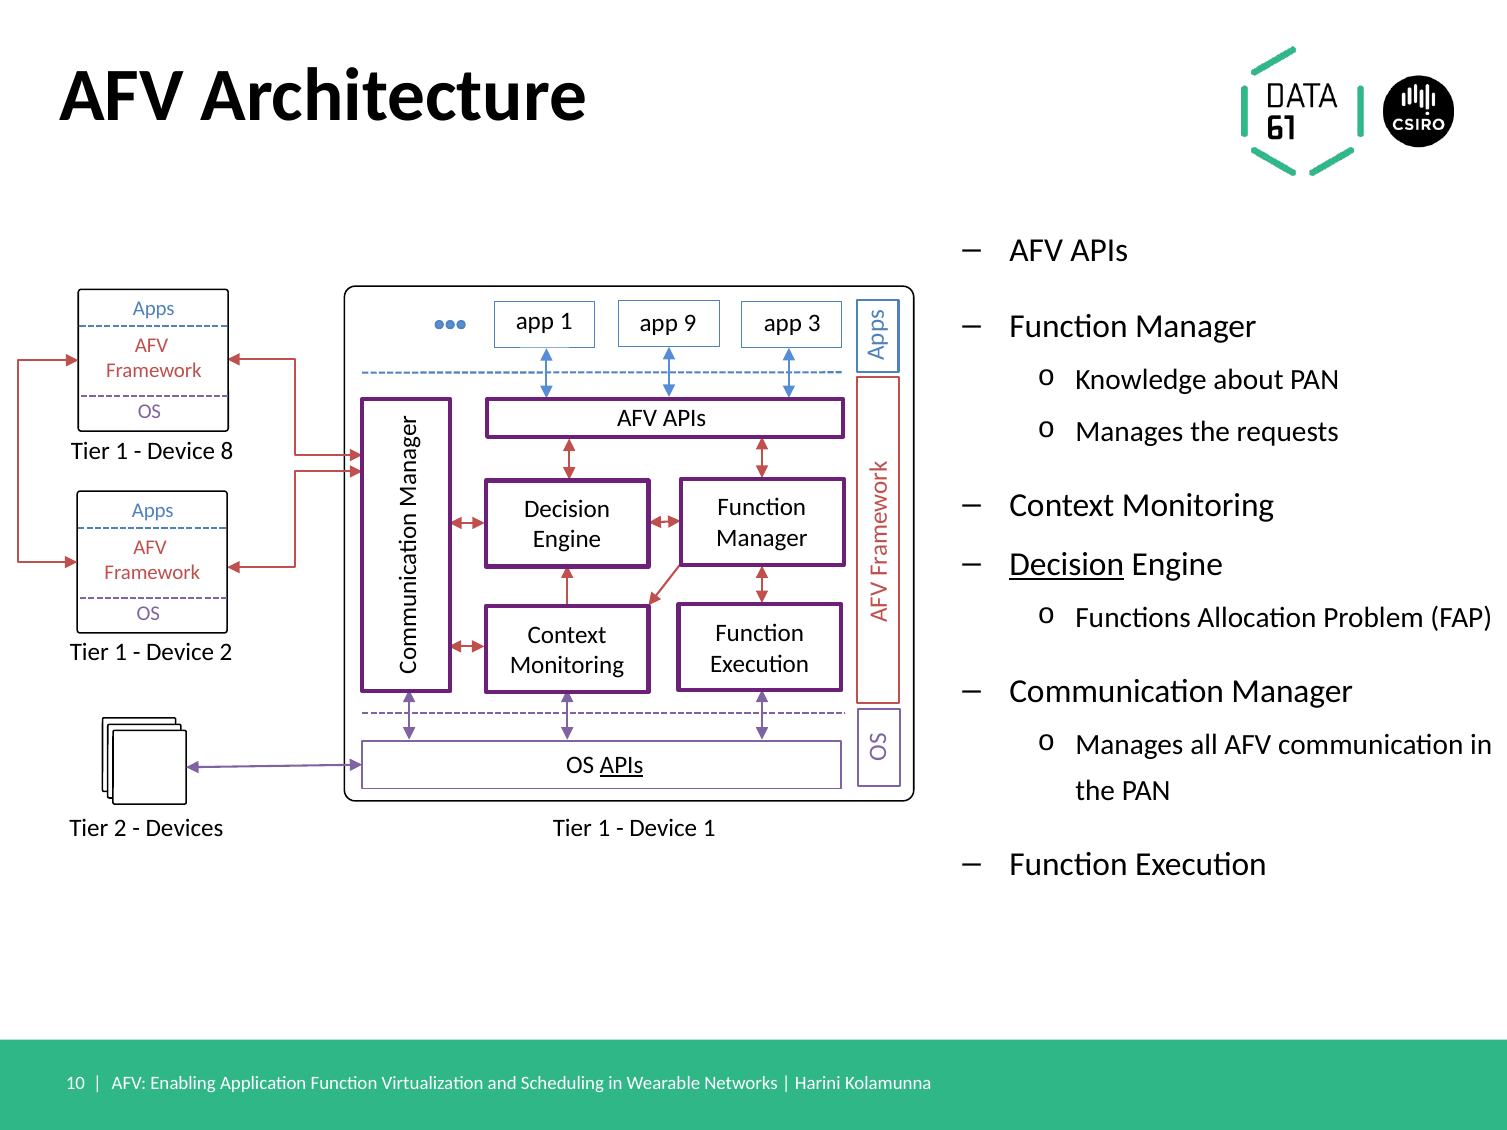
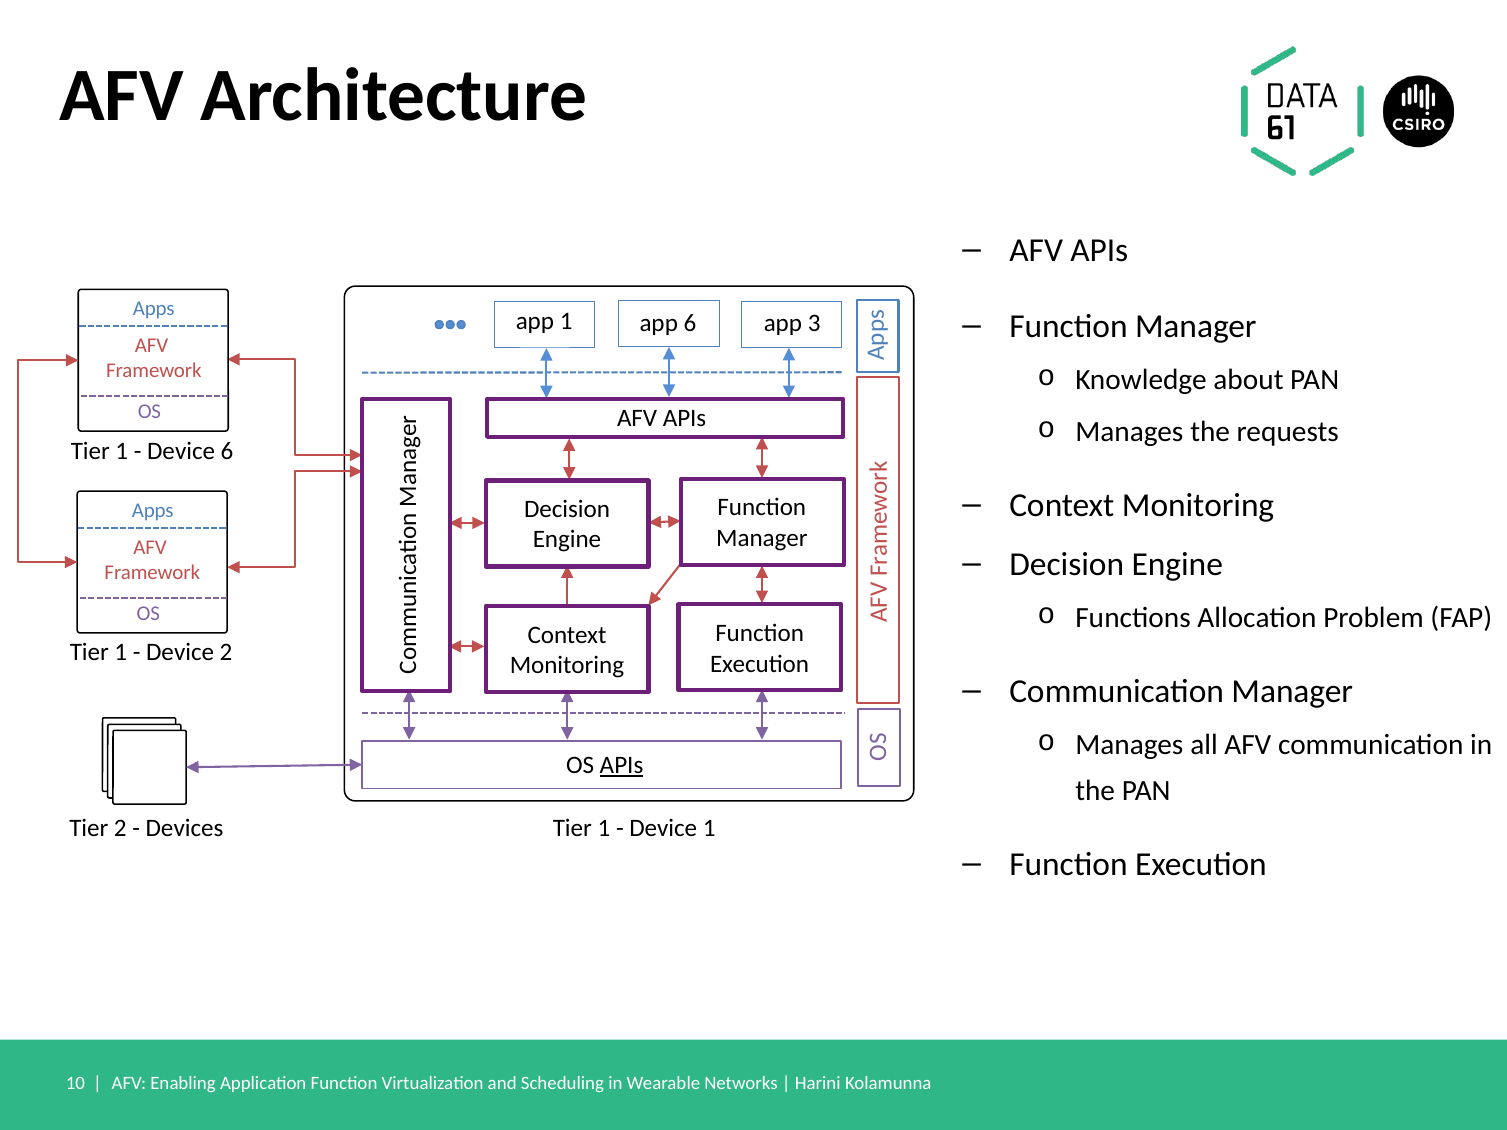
app 9: 9 -> 6 (690, 323)
Device 8: 8 -> 6 (227, 452)
Decision underline: present -> none (1067, 564)
